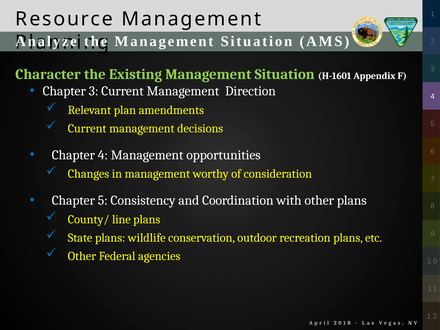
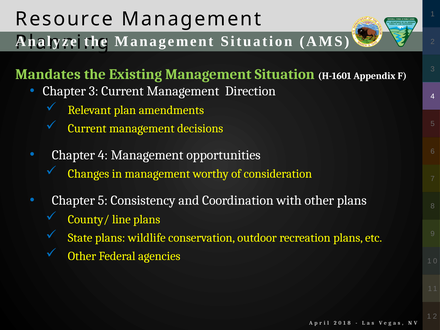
Character: Character -> Mandates (48, 74)
